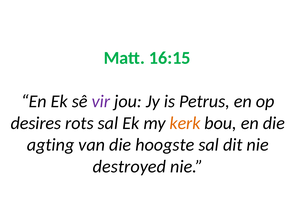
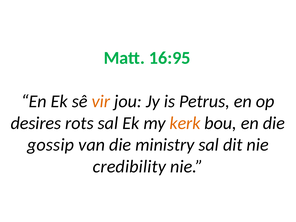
16:15: 16:15 -> 16:95 (170, 58)
vir colour: purple -> orange (101, 101)
agting: agting -> gossip (51, 145)
hoogste: hoogste -> ministry (165, 145)
destroyed: destroyed -> credibility (129, 167)
